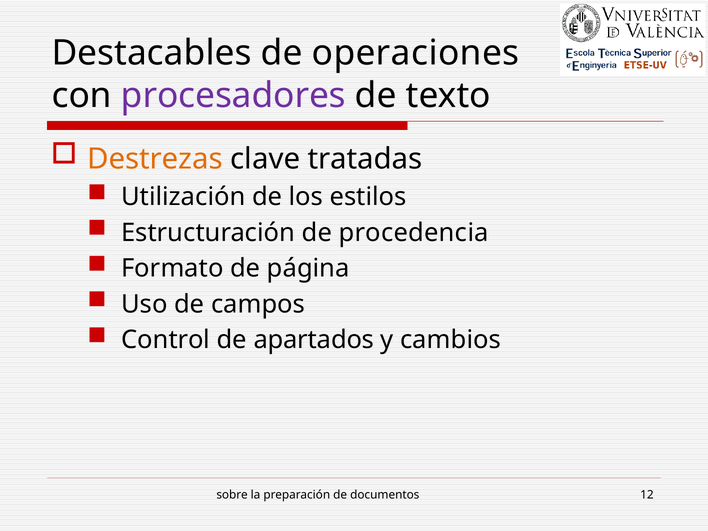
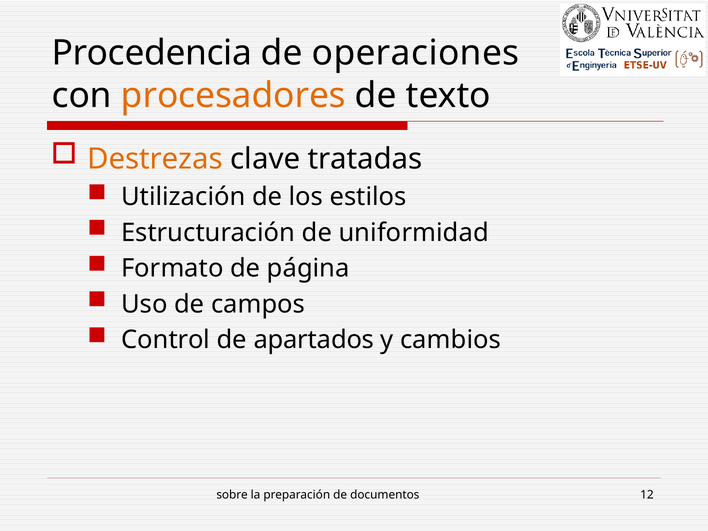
Destacables: Destacables -> Procedencia (152, 53)
procesadores colour: purple -> orange (233, 95)
procedencia: procedencia -> uniformidad (414, 233)
